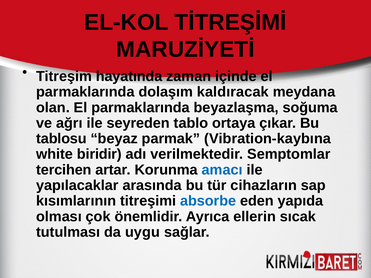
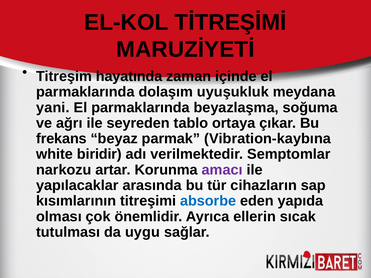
kaldıracak: kaldıracak -> uyuşukluk (233, 92)
olan: olan -> yani (53, 108)
tablosu: tablosu -> frekans (61, 139)
tercihen: tercihen -> narkozu (64, 170)
amacı colour: blue -> purple (222, 170)
